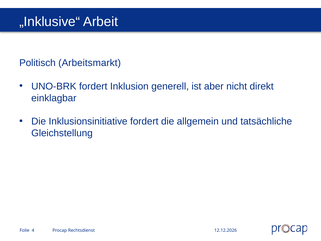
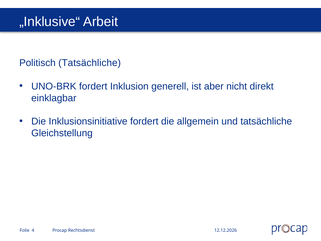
Politisch Arbeitsmarkt: Arbeitsmarkt -> Tatsächliche (90, 63)
